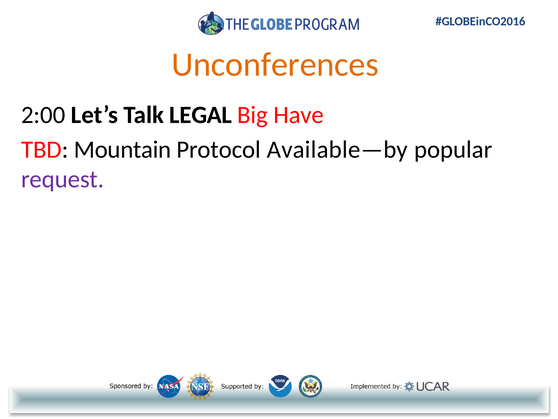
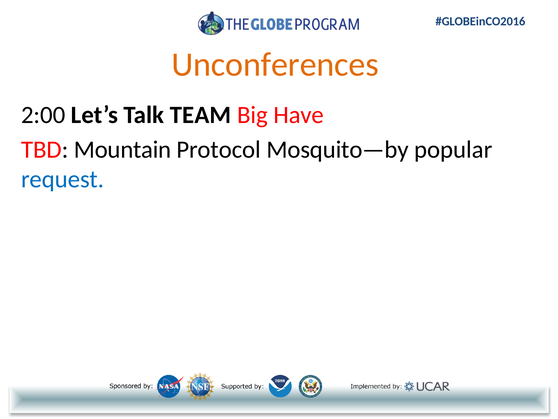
LEGAL: LEGAL -> TEAM (200, 115)
Available—by: Available—by -> Mosquito—by (338, 149)
request colour: purple -> blue (63, 179)
